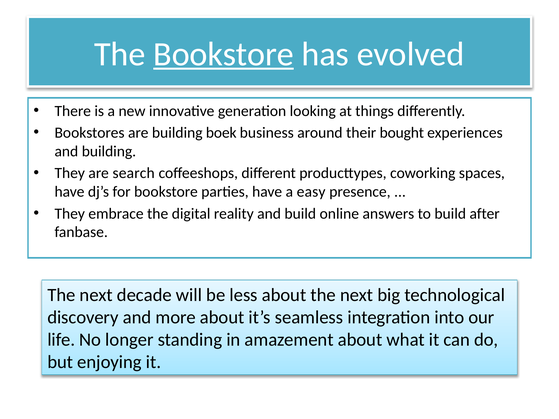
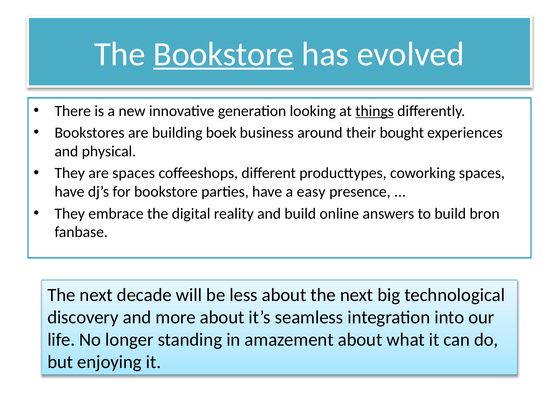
things underline: none -> present (375, 111)
and building: building -> physical (109, 151)
are search: search -> spaces (134, 173)
after: after -> bron (485, 214)
